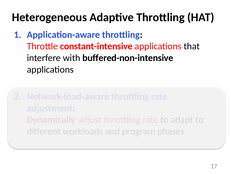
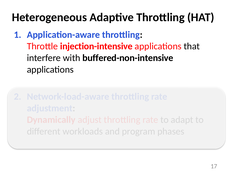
constant-intensive: constant-intensive -> injection-intensive (96, 46)
